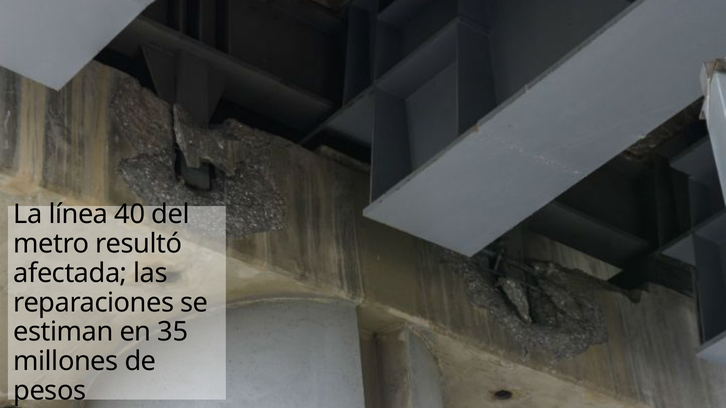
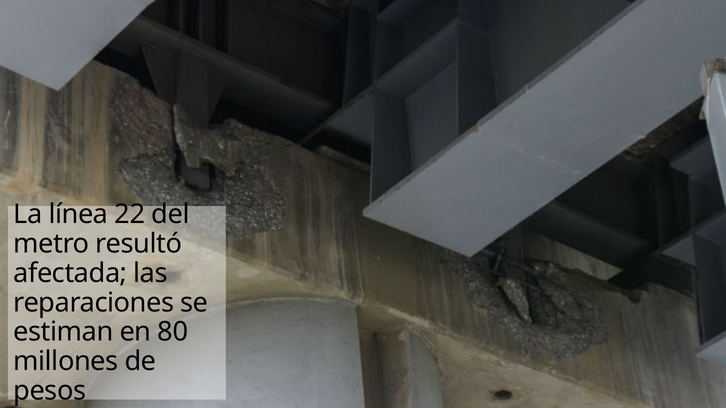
40: 40 -> 22 (130, 215)
35: 35 -> 80 (173, 332)
